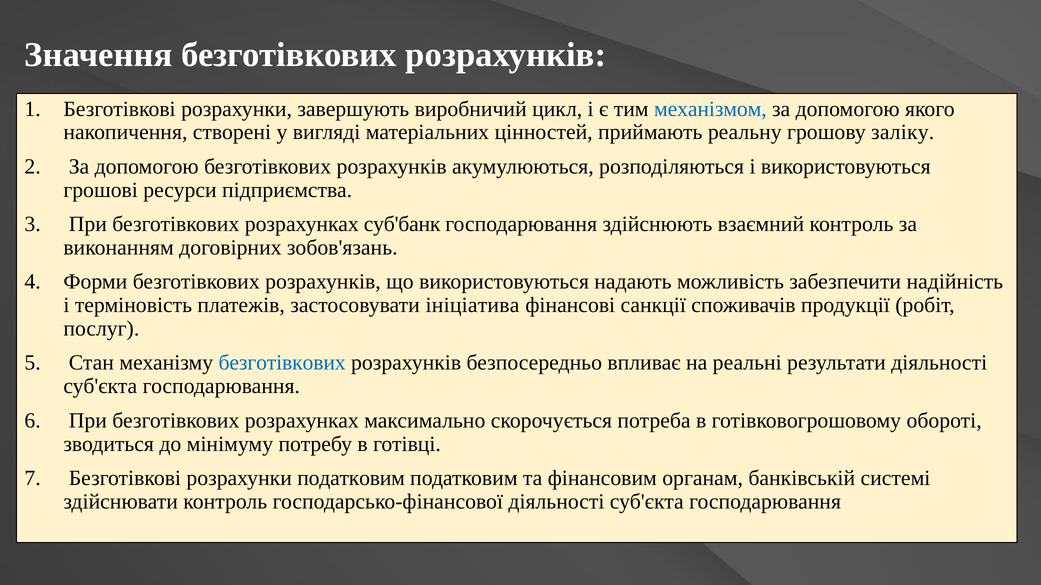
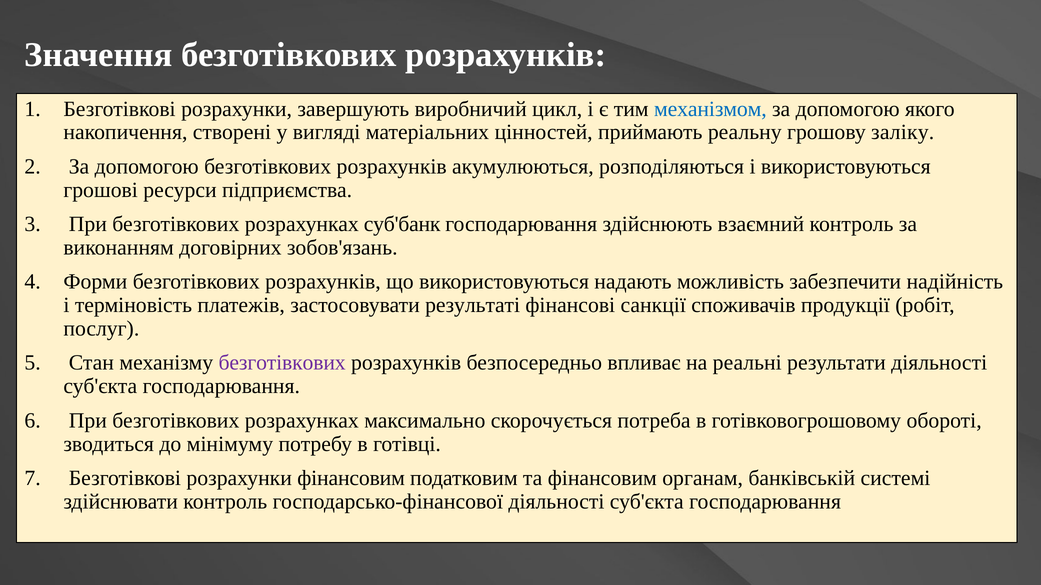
ініціатива: ініціатива -> результаті (473, 305)
безготівкових colour: blue -> purple (282, 363)
розрахунки податковим: податковим -> фінансовим (351, 479)
